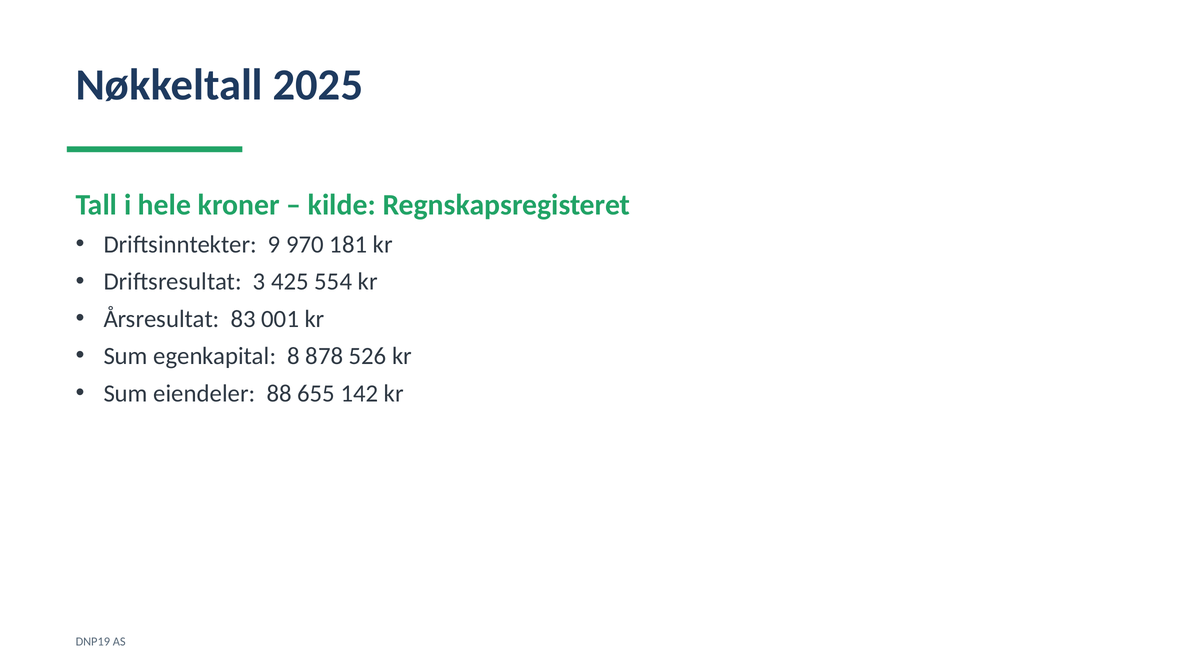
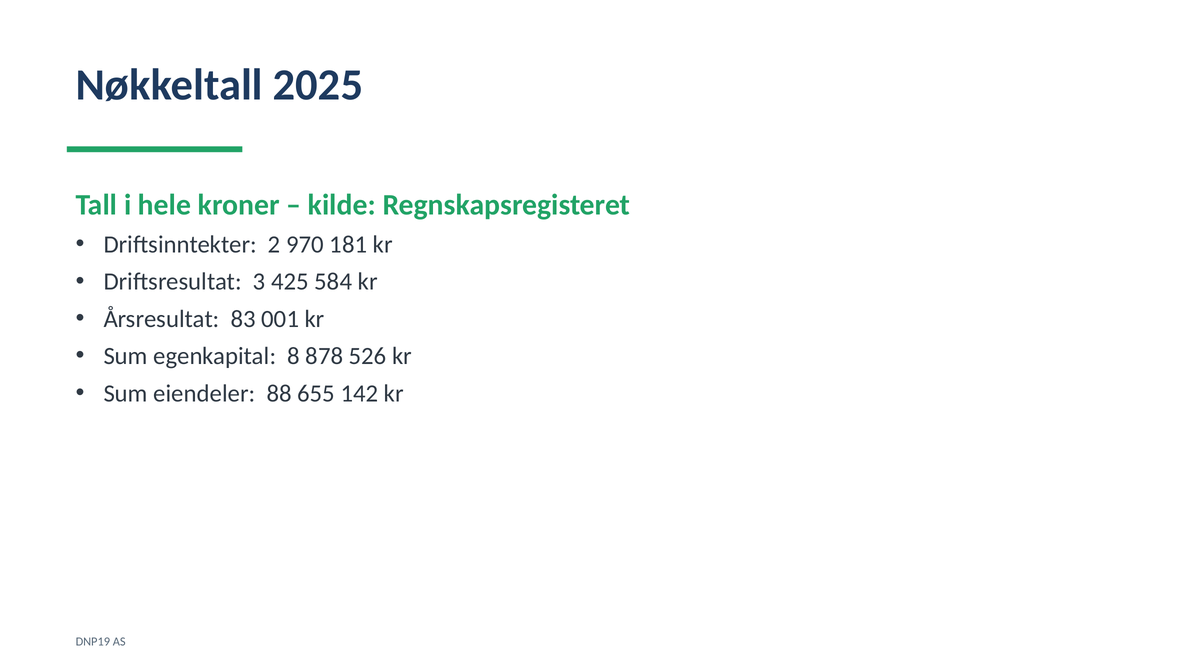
9: 9 -> 2 (274, 244)
554: 554 -> 584 (333, 282)
